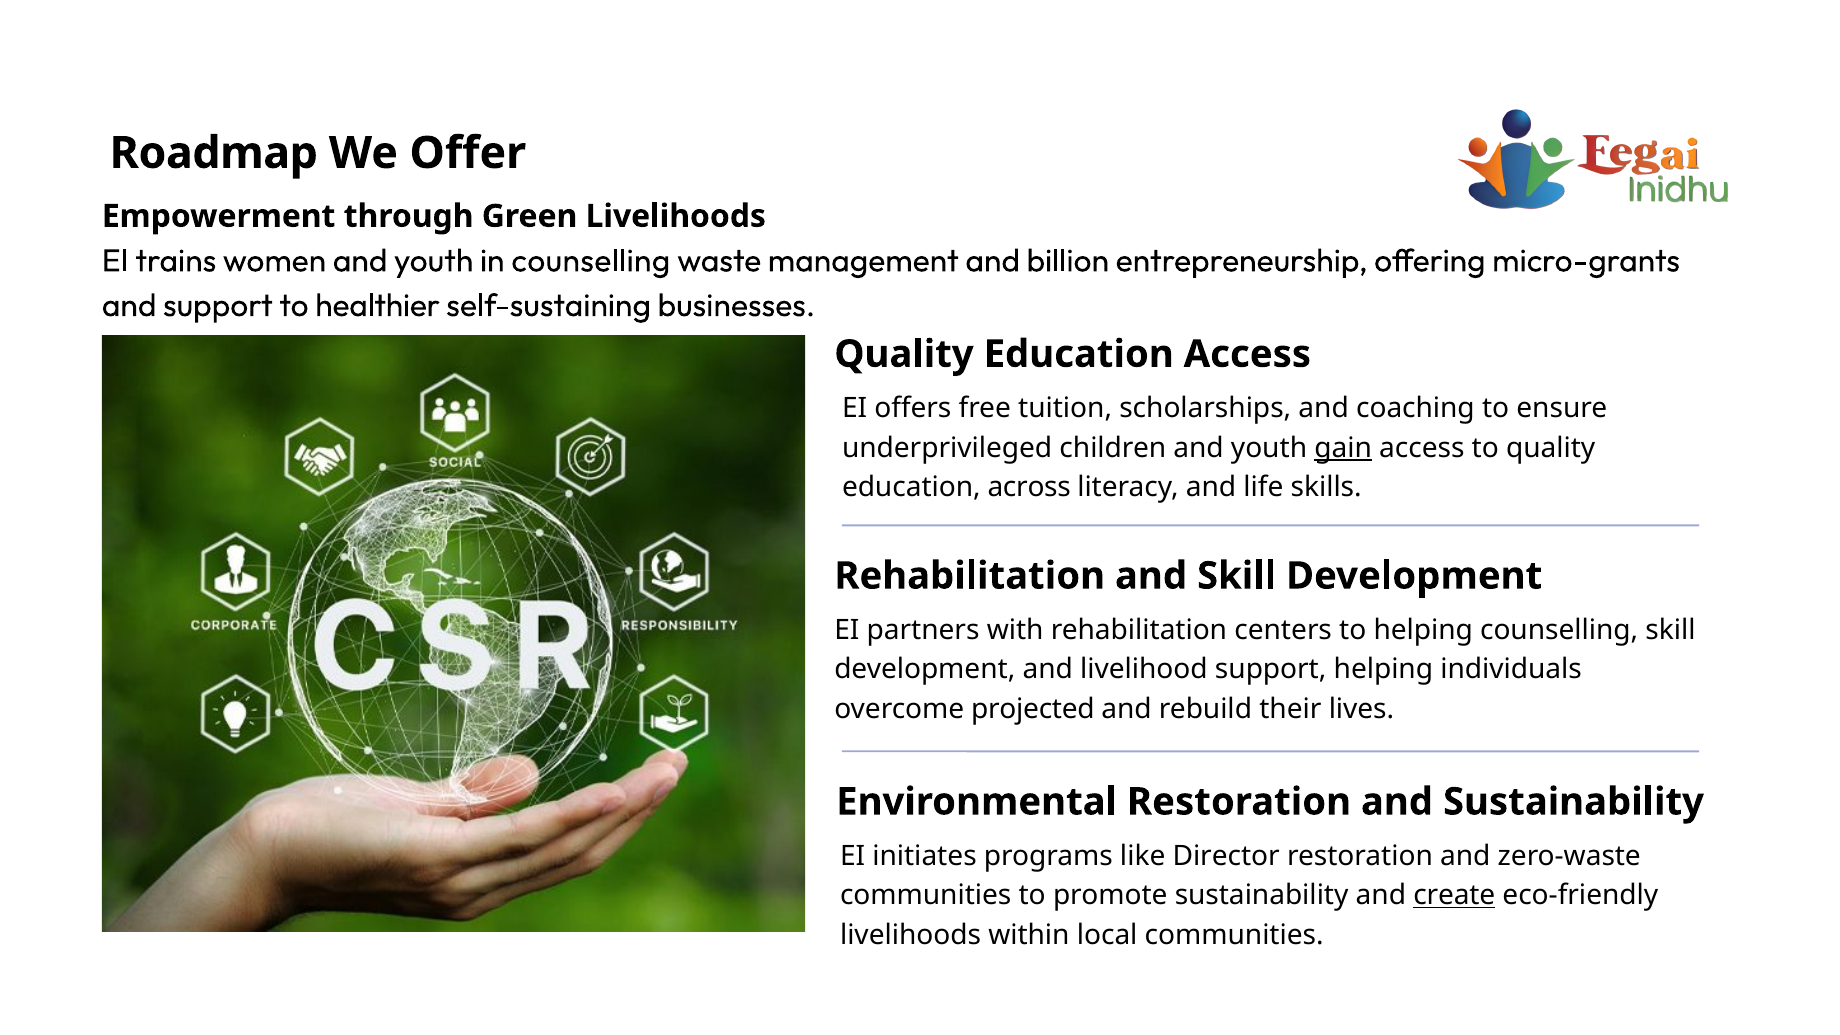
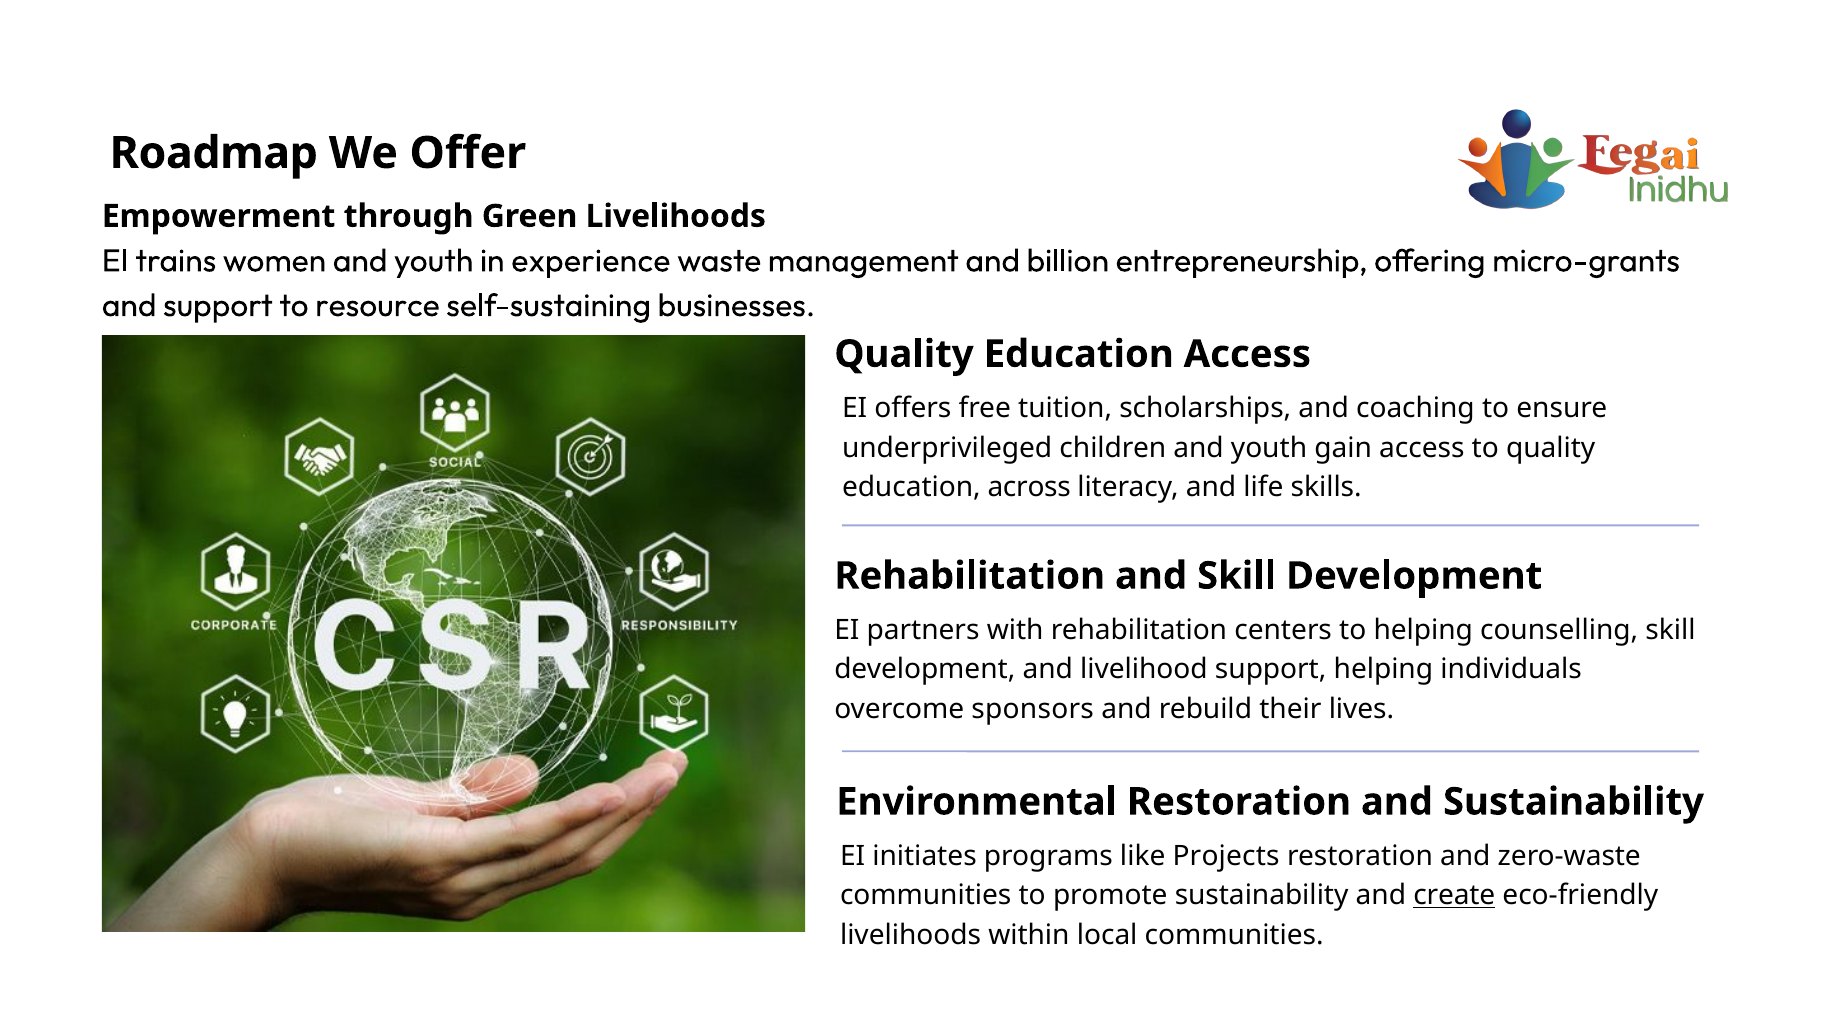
in counselling: counselling -> experience (591, 261)
healthier: healthier -> resource (377, 306)
gain underline: present -> none (1343, 448)
projected: projected -> sponsors (1033, 709)
Director: Director -> Projects (1226, 856)
